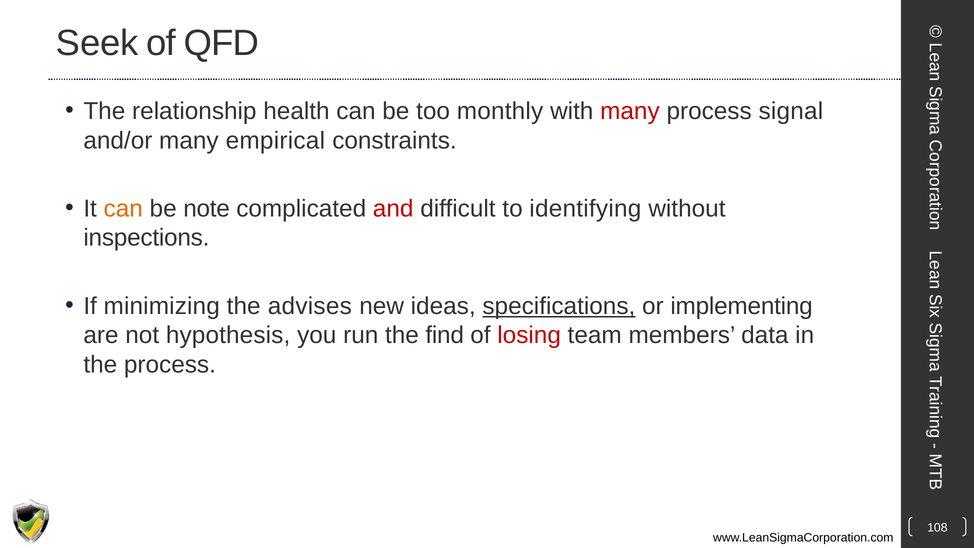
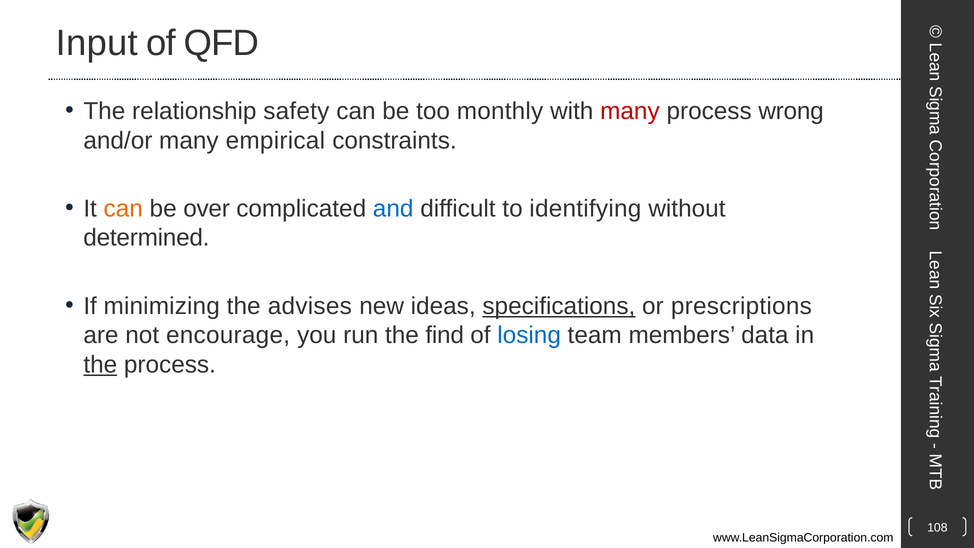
Seek: Seek -> Input (97, 43)
health: health -> safety (296, 111)
signal: signal -> wrong (791, 111)
note: note -> over (207, 209)
and colour: red -> blue (393, 209)
inspections: inspections -> determined (146, 238)
implementing: implementing -> prescriptions (741, 306)
hypothesis: hypothesis -> encourage (228, 335)
losing colour: red -> blue (529, 335)
the underline: none -> present (100, 364)
